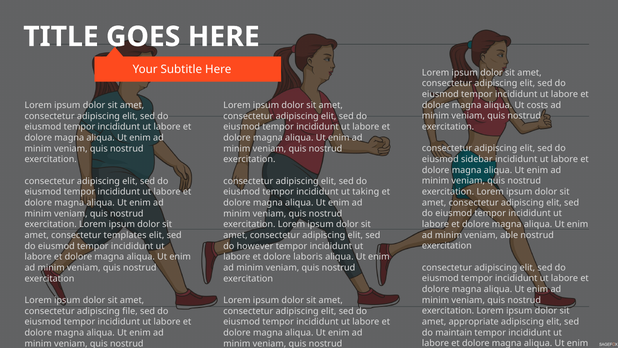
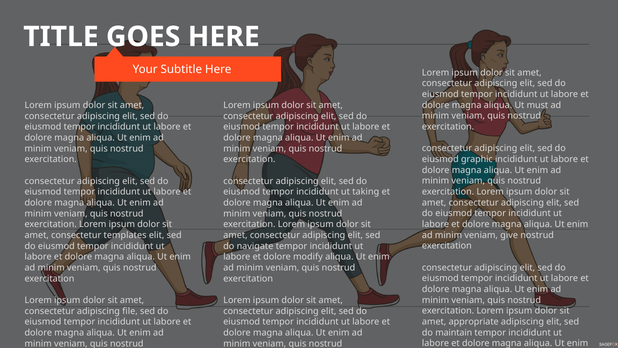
costs: costs -> must (537, 105)
sidebar: sidebar -> graphic (477, 159)
able: able -> give (509, 235)
however: however -> navigate (255, 246)
laboris: laboris -> modify (308, 257)
